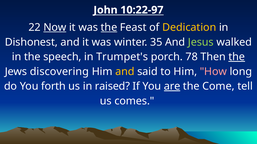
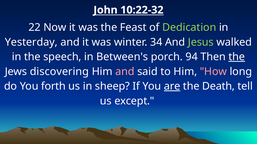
10:22-97: 10:22-97 -> 10:22-32 (142, 10)
Now underline: present -> none (55, 27)
the underline: present -> none (109, 27)
Dedication colour: yellow -> light green (189, 27)
Dishonest: Dishonest -> Yesterday (31, 42)
35: 35 -> 34 (156, 42)
Trumpet's: Trumpet's -> Between's (122, 57)
78: 78 -> 94 (192, 57)
and colour: yellow -> pink (125, 72)
raised: raised -> sheep (112, 87)
Come: Come -> Death (218, 87)
comes: comes -> except (134, 101)
